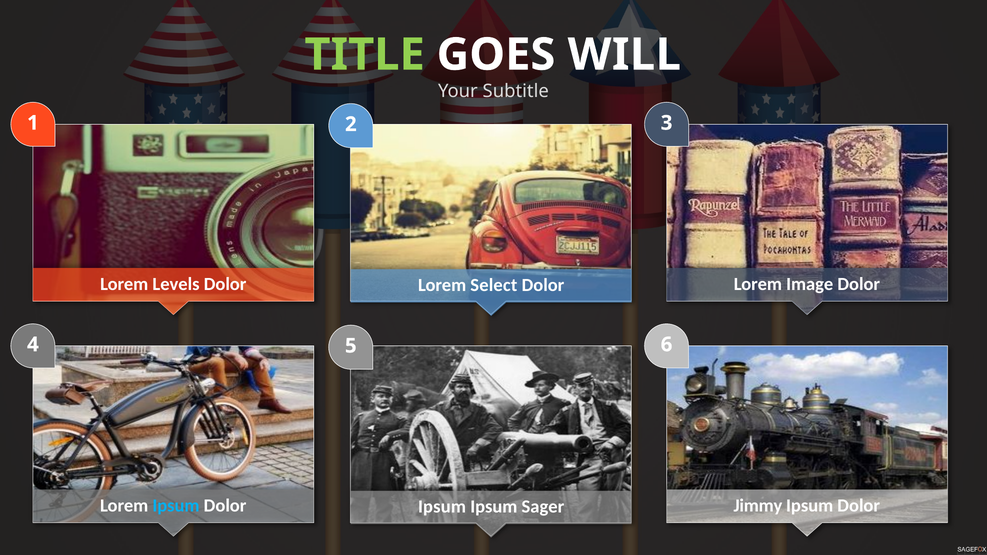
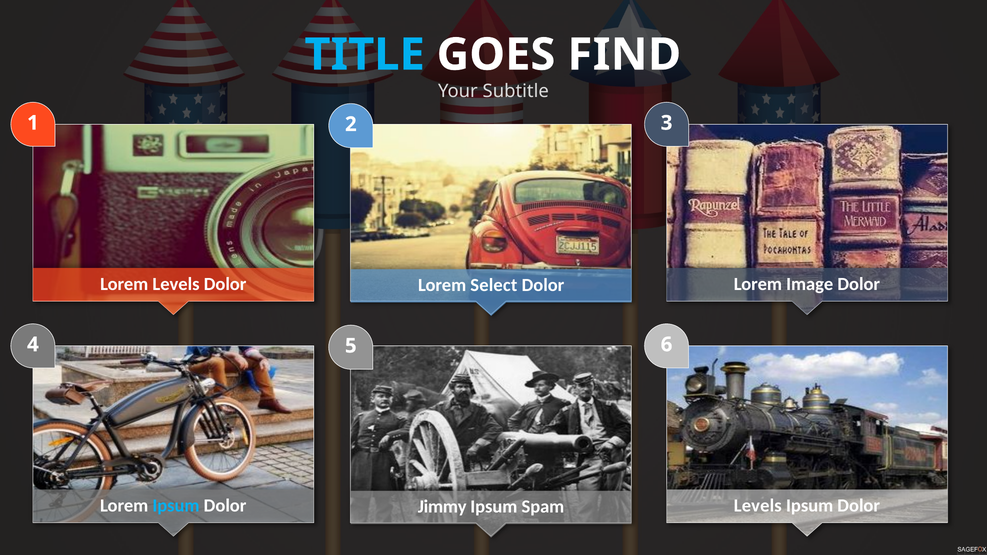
TITLE colour: light green -> light blue (365, 55)
WILL: WILL -> FIND (624, 55)
Jimmy: Jimmy -> Levels (758, 506)
Ipsum: Ipsum -> Jimmy (442, 507)
Sager: Sager -> Spam (543, 507)
